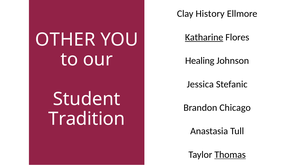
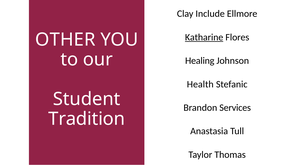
History: History -> Include (210, 14)
Jessica: Jessica -> Health (200, 84)
Chicago: Chicago -> Services (235, 108)
Thomas underline: present -> none (230, 154)
